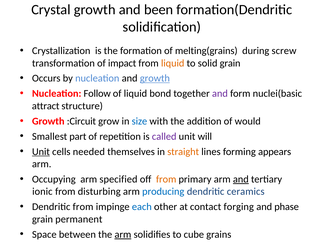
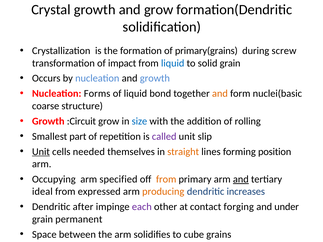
and been: been -> grow (159, 10)
melting(grains: melting(grains -> primary(grains (206, 51)
liquid colour: orange -> blue (173, 63)
growth underline: present -> none (155, 78)
Follow: Follow -> Forms (97, 94)
and colour: purple -> orange (220, 94)
attract: attract -> coarse (46, 106)
would: would -> rolling (248, 121)
will: will -> slip (205, 137)
appears: appears -> position (275, 152)
ionic: ionic -> ideal (42, 192)
disturbing: disturbing -> expressed (99, 192)
producing colour: blue -> orange (163, 192)
ceramics: ceramics -> increases (246, 192)
Dendritic from: from -> after (83, 207)
each colour: blue -> purple (142, 207)
phase: phase -> under (287, 207)
arm underline: present -> none (123, 235)
